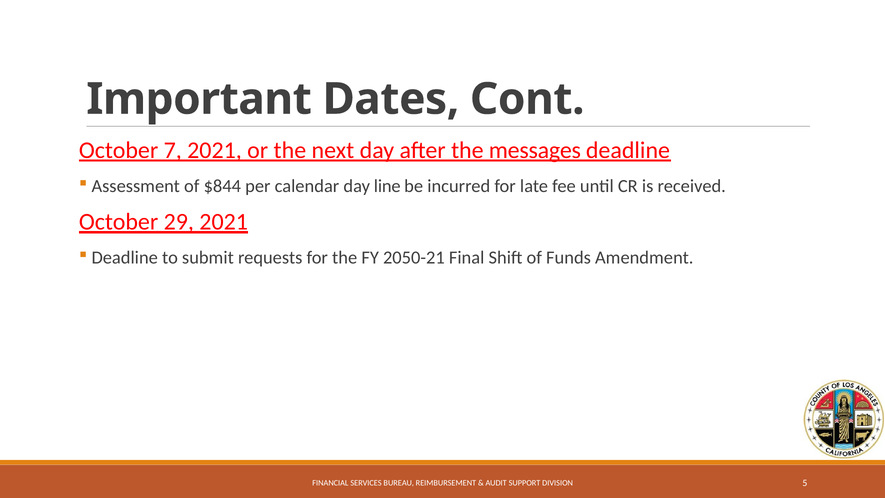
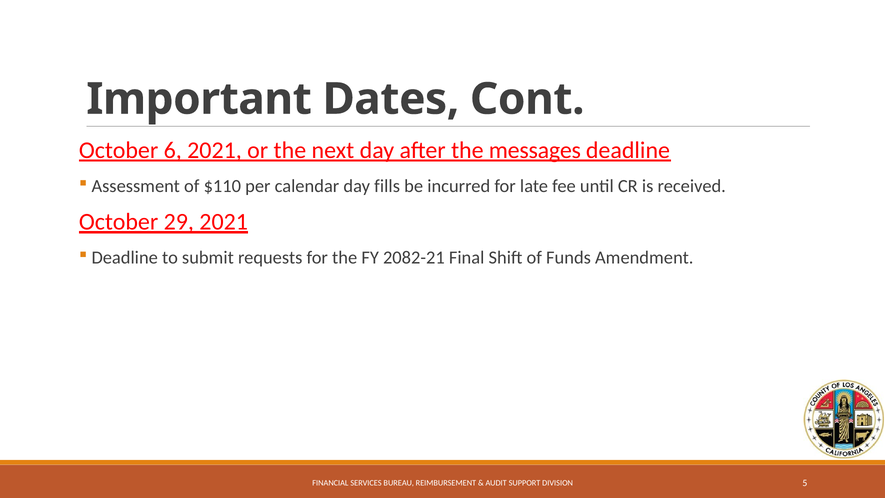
7: 7 -> 6 (173, 150)
$844: $844 -> $110 (222, 186)
line: line -> fills (387, 186)
2050-21: 2050-21 -> 2082-21 (414, 258)
